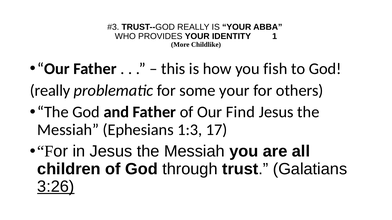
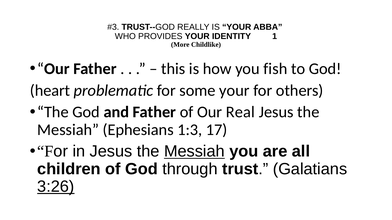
really: really -> heart (50, 91)
Find: Find -> Real (240, 112)
Messiah underline: none -> present (194, 152)
